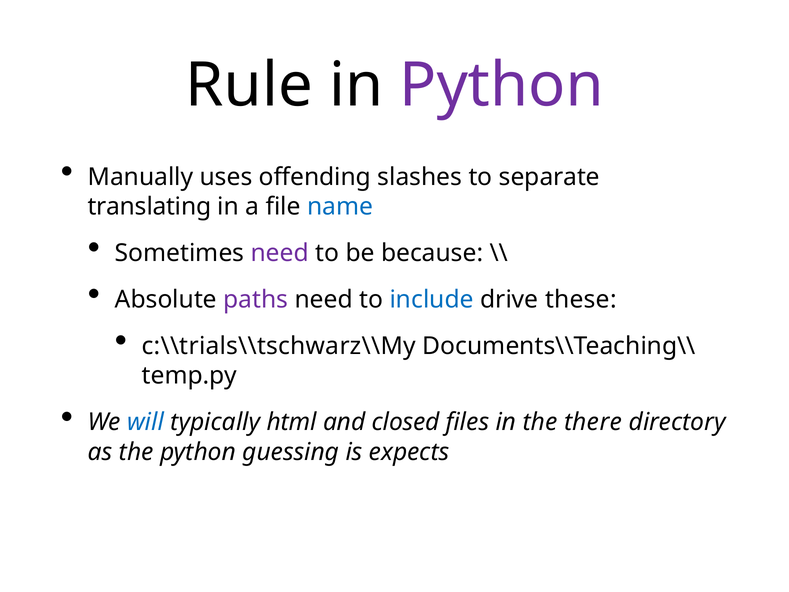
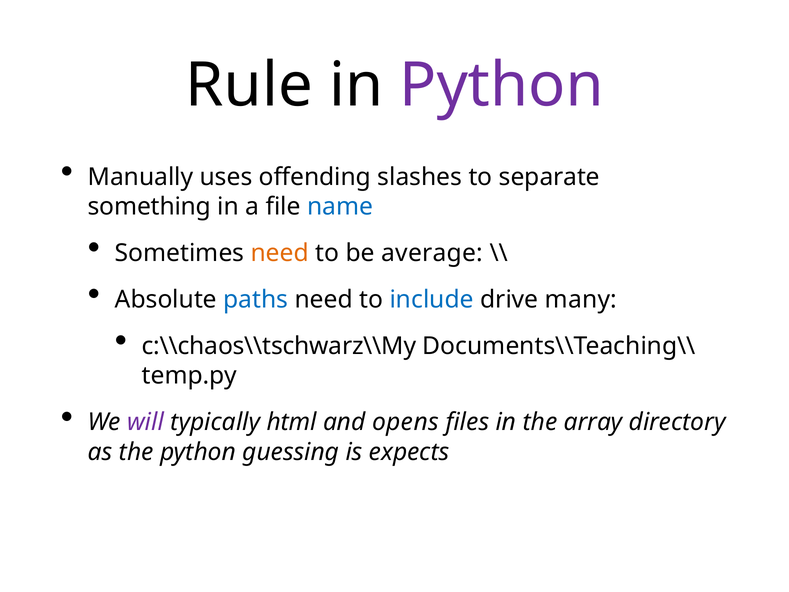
translating: translating -> something (149, 206)
need colour: purple -> orange (280, 253)
because: because -> average (432, 253)
paths colour: purple -> blue (256, 299)
these: these -> many (581, 299)
c:\\trials\\tschwarz\\My: c:\\trials\\tschwarz\\My -> c:\\chaos\\tschwarz\\My (279, 346)
will colour: blue -> purple (146, 422)
closed: closed -> opens (406, 422)
there: there -> array (593, 422)
